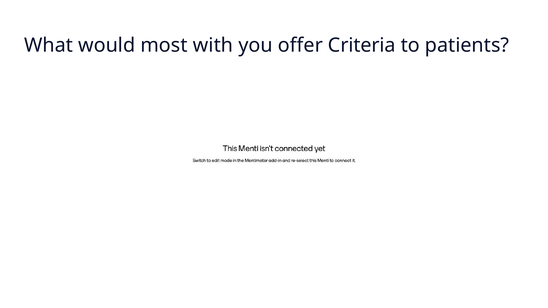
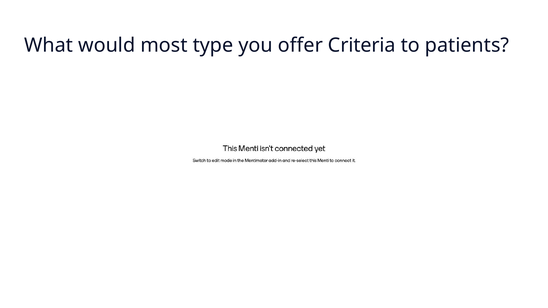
with: with -> type (213, 45)
